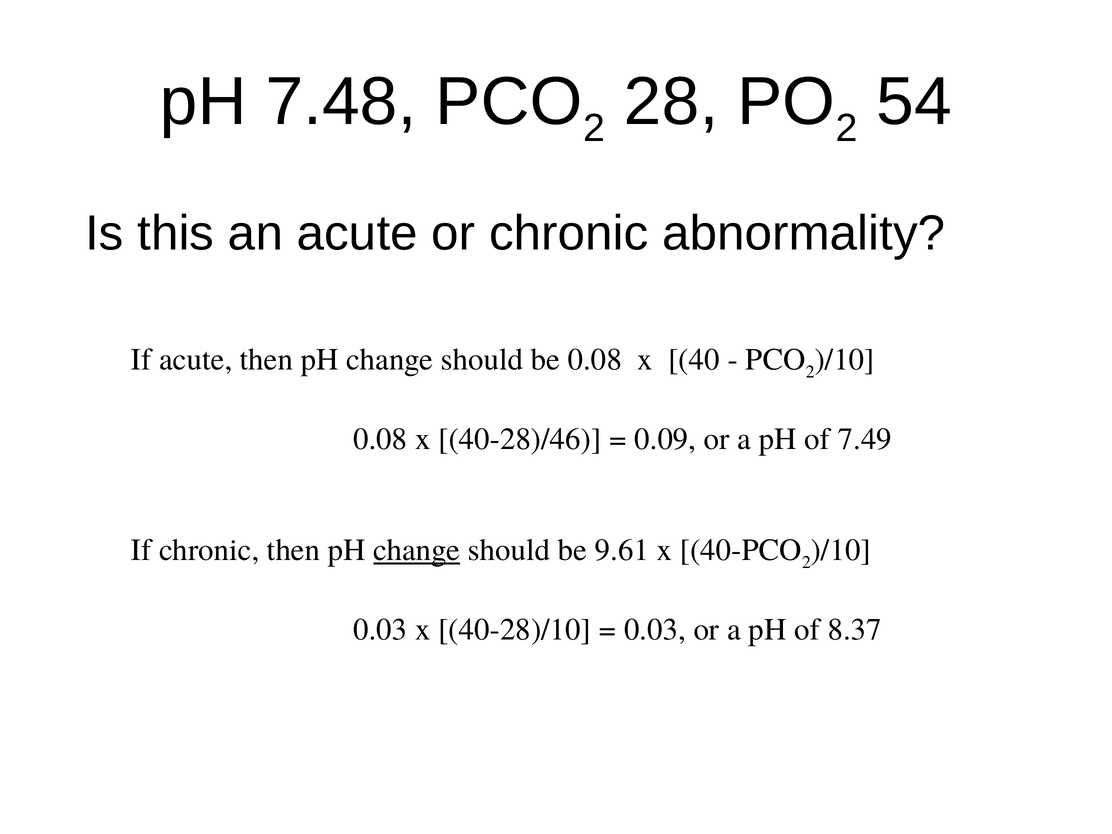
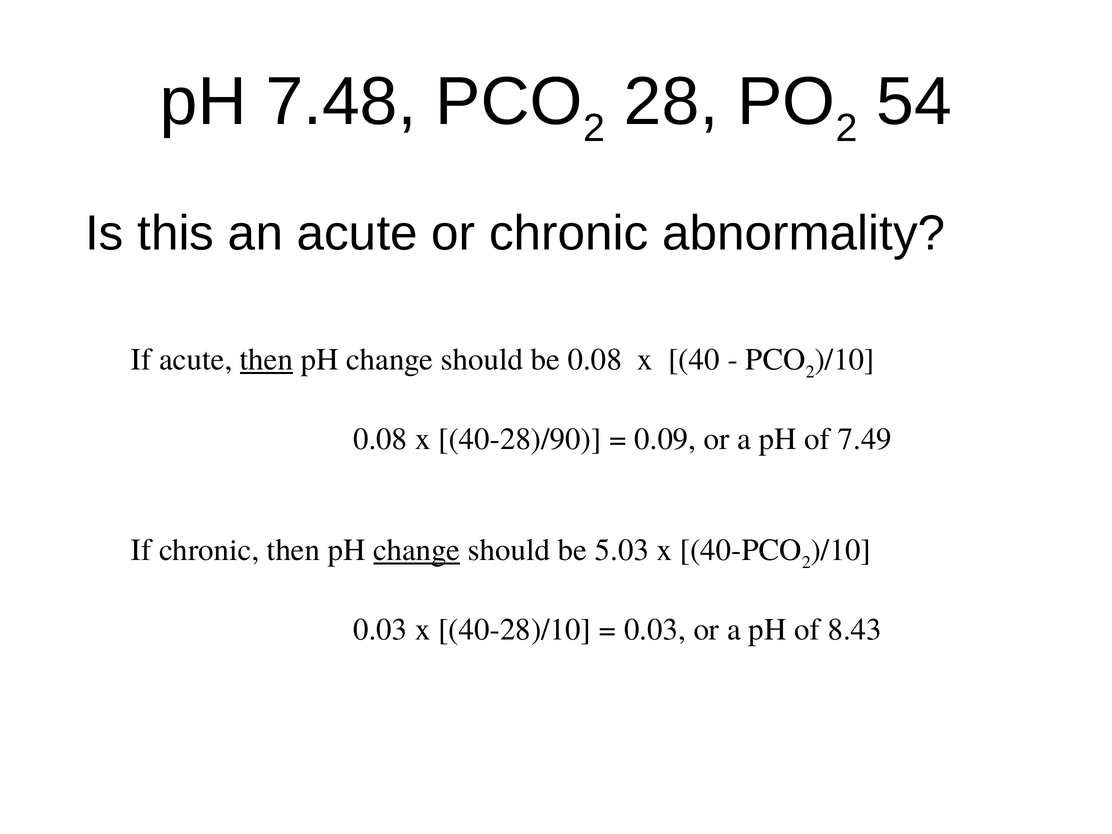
then underline: none -> present (267, 360)
40-28)/46: 40-28)/46 -> 40-28)/90 (520, 439)
9.61: 9.61 -> 5.03 (622, 550)
8.37: 8.37 -> 8.43 (855, 629)
